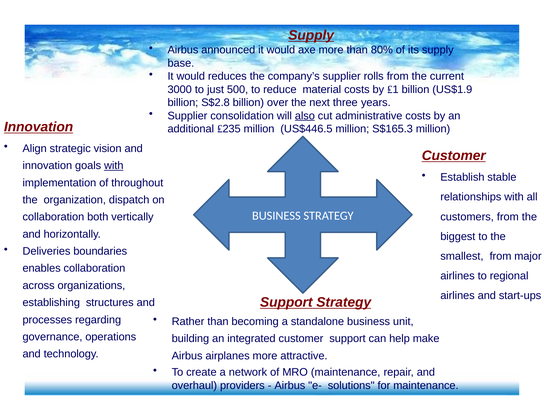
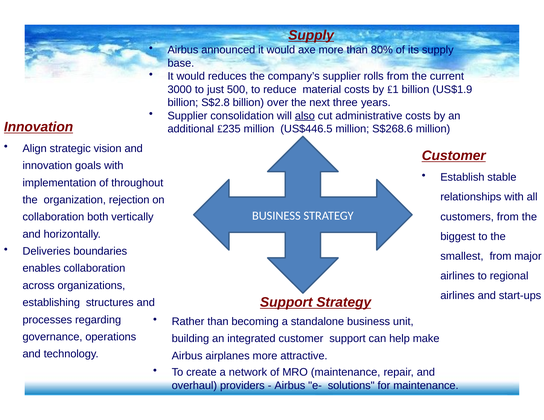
S$165.3: S$165.3 -> S$268.6 (393, 129)
with underline: present -> none (114, 166)
dispatch: dispatch -> rejection (129, 200)
